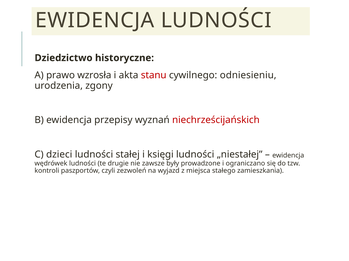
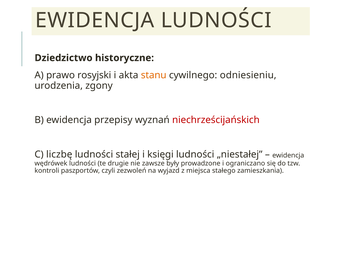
wzrosła: wzrosła -> rosyjski (94, 75)
stanu colour: red -> orange (154, 75)
dzieci: dzieci -> liczbę (59, 155)
